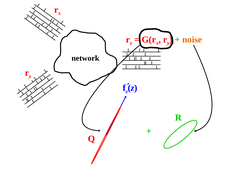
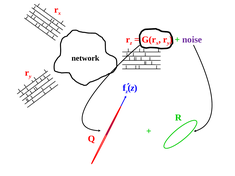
noise colour: orange -> purple (192, 40)
